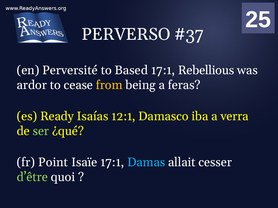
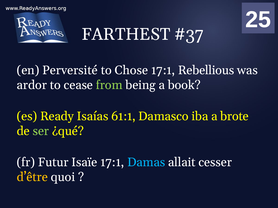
PERVERSO: PERVERSO -> FARTHEST (126, 34)
Based: Based -> Chose (131, 70)
from colour: yellow -> light green (109, 85)
feras: feras -> book (184, 85)
12:1: 12:1 -> 61:1 (123, 116)
verra: verra -> brote (235, 116)
Point: Point -> Futur (53, 163)
d’être colour: light green -> yellow (32, 177)
